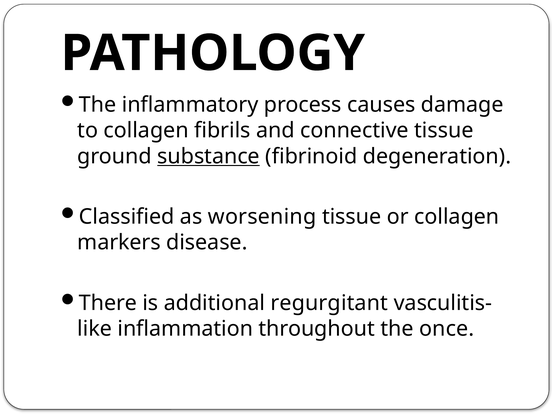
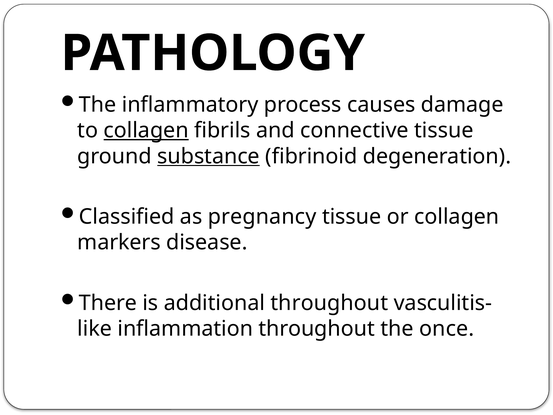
collagen underline: none -> present (146, 130)
worsening: worsening -> pregnancy (262, 217)
additional regurgitant: regurgitant -> throughout (329, 303)
